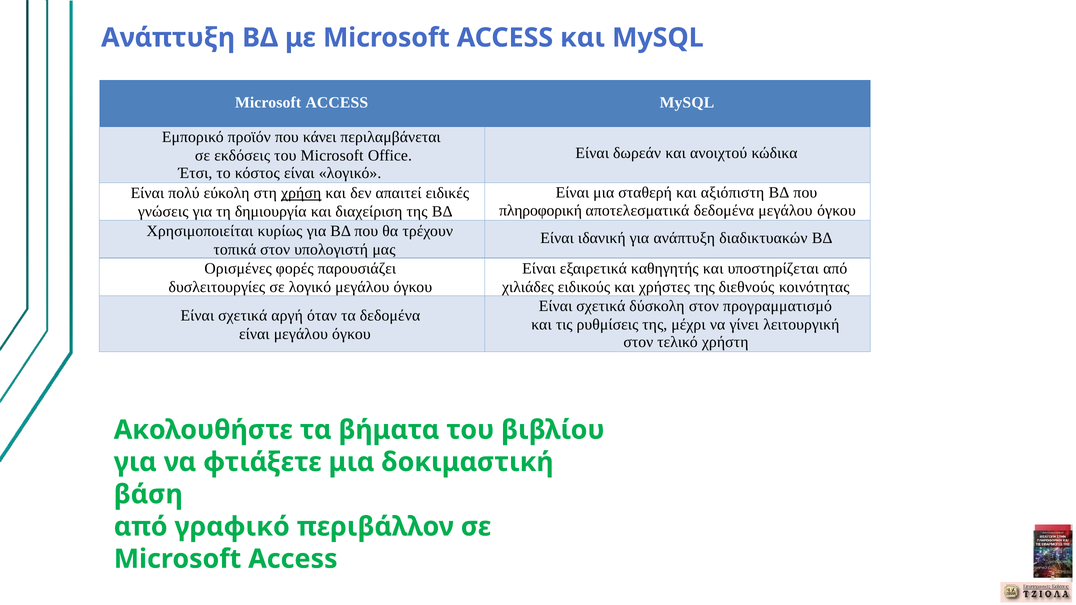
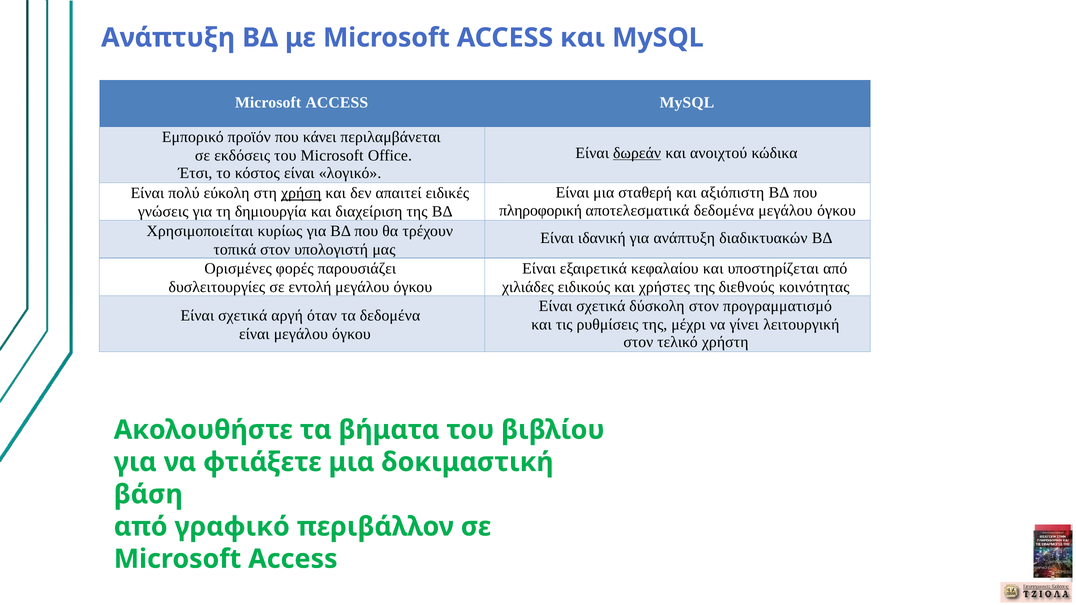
δωρεάν underline: none -> present (637, 153)
καθηγητής: καθηγητής -> κεφαλαίου (665, 269)
σε λογικό: λογικό -> εντολή (310, 287)
